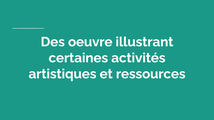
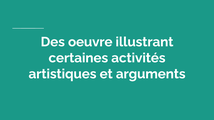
ressources: ressources -> arguments (151, 74)
